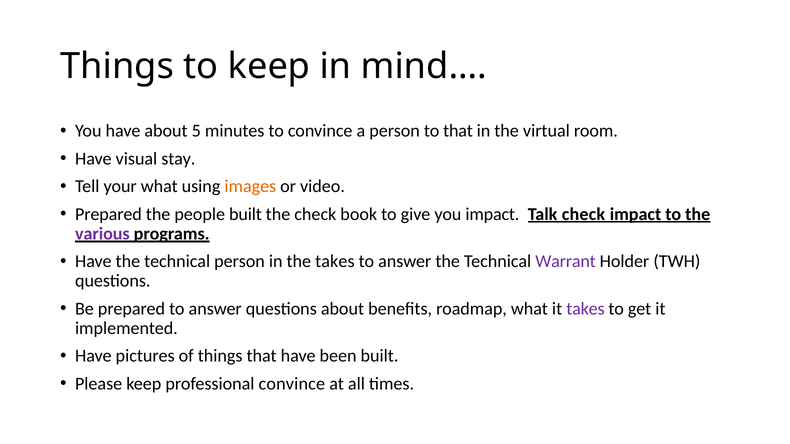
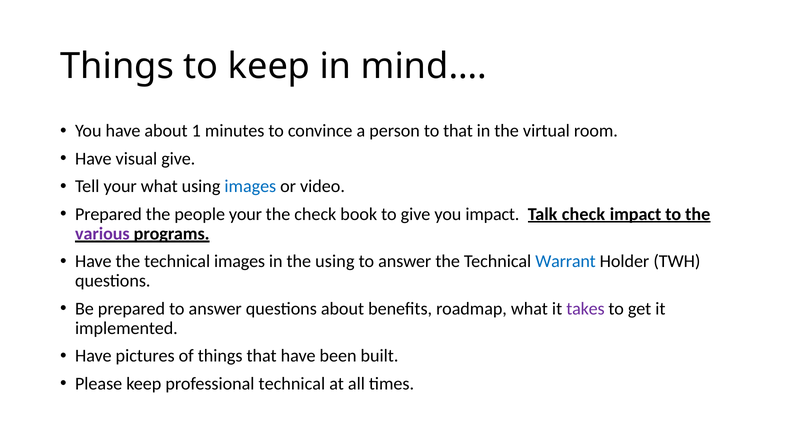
5: 5 -> 1 (196, 131)
visual stay: stay -> give (178, 159)
images colour: orange -> blue (250, 186)
people built: built -> your (245, 214)
technical person: person -> images (240, 262)
the takes: takes -> using (335, 262)
Warrant colour: purple -> blue (566, 262)
professional convince: convince -> technical (292, 384)
